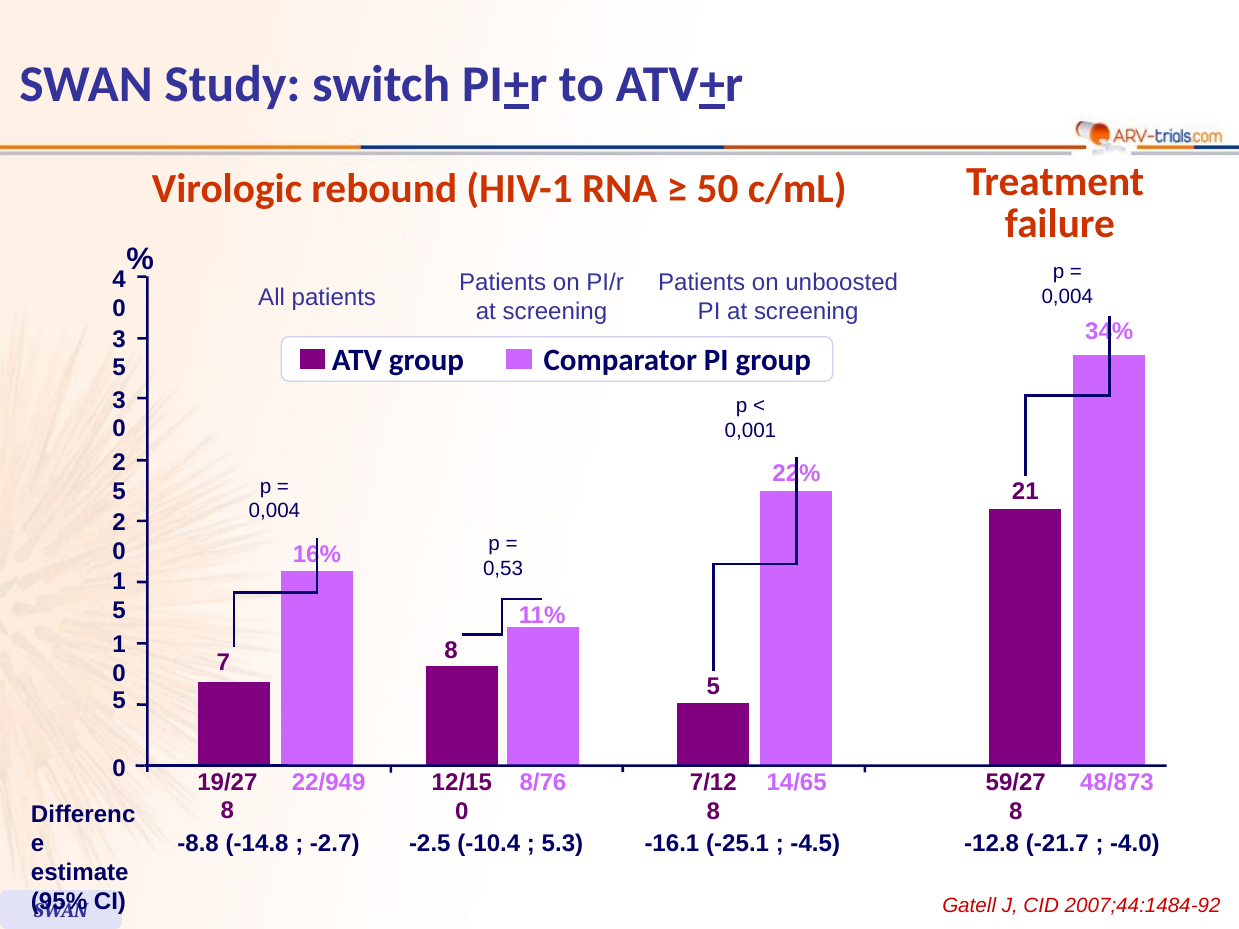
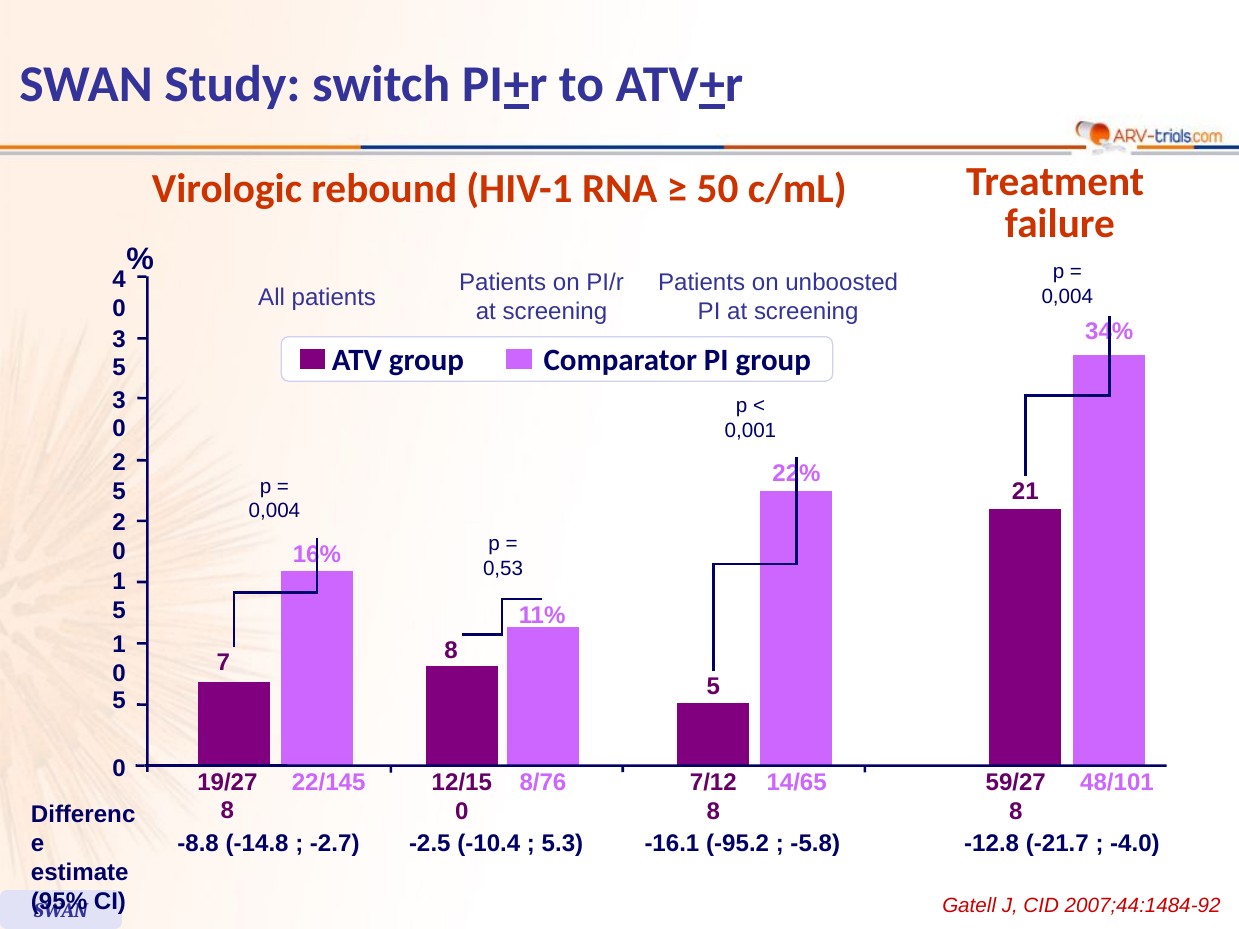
22/949: 22/949 -> 22/145 (329, 782)
48/873: 48/873 -> 48/101 (1117, 783)
-25.1: -25.1 -> -95.2 (738, 843)
-4.5: -4.5 -> -5.8 (815, 843)
